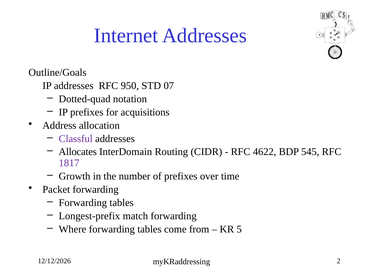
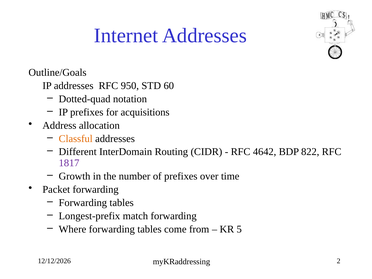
07: 07 -> 60 (169, 86)
Classful colour: purple -> orange (76, 139)
Allocates: Allocates -> Different (78, 152)
4622: 4622 -> 4642 (265, 152)
545: 545 -> 822 (310, 152)
